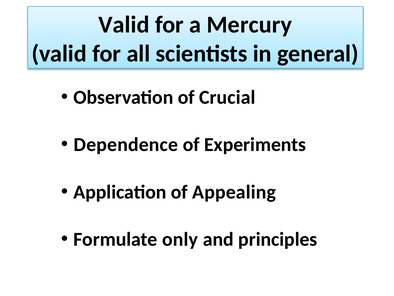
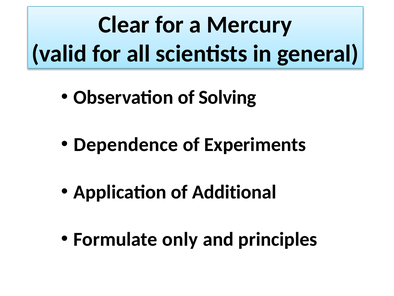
Valid: Valid -> Clear (124, 25)
Crucial: Crucial -> Solving (227, 97)
Appealing: Appealing -> Additional (234, 192)
